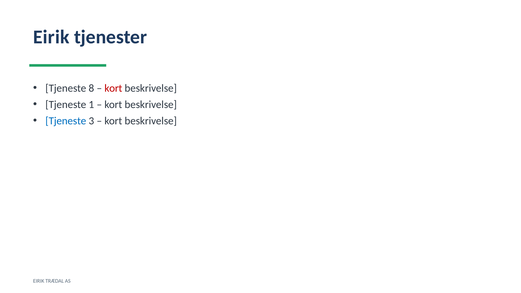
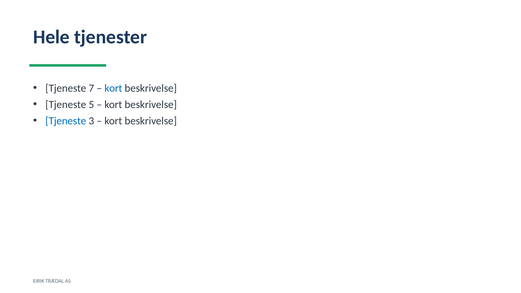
Eirik: Eirik -> Hele (51, 37)
8: 8 -> 7 (91, 88)
kort colour: red -> blue (113, 88)
1: 1 -> 5 (91, 105)
